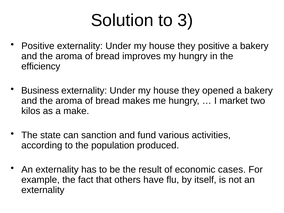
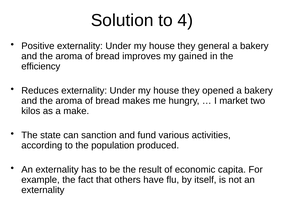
3: 3 -> 4 (185, 20)
they positive: positive -> general (214, 46)
my hungry: hungry -> gained (193, 56)
Business: Business -> Reduces (40, 91)
cases: cases -> capita (232, 170)
